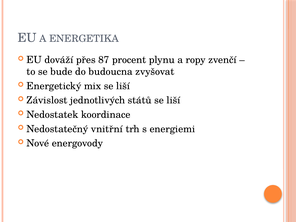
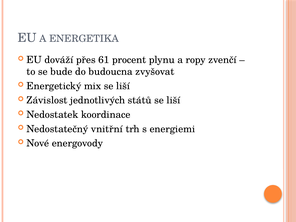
87: 87 -> 61 (104, 60)
